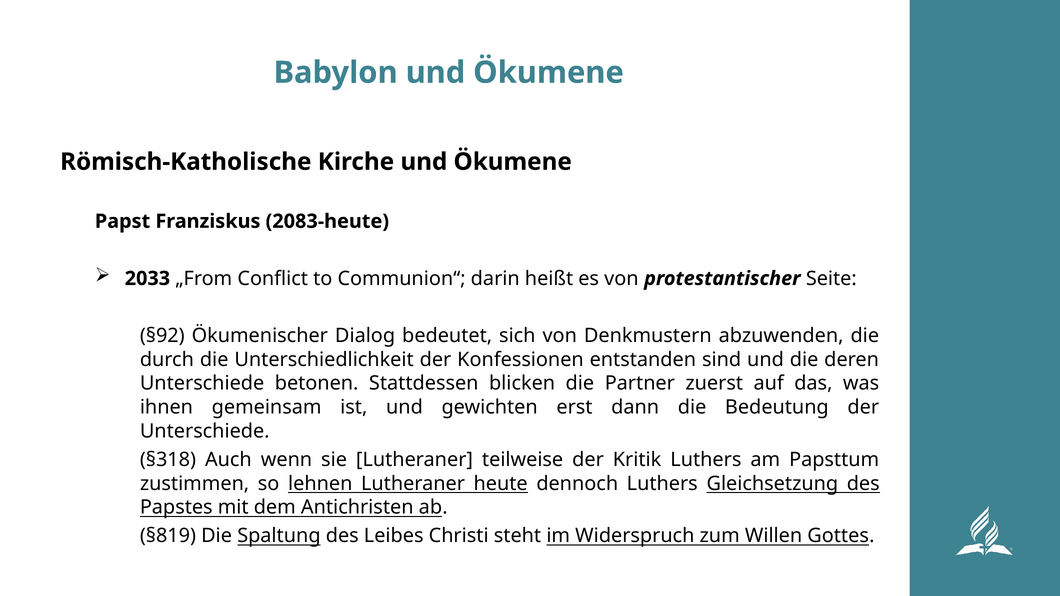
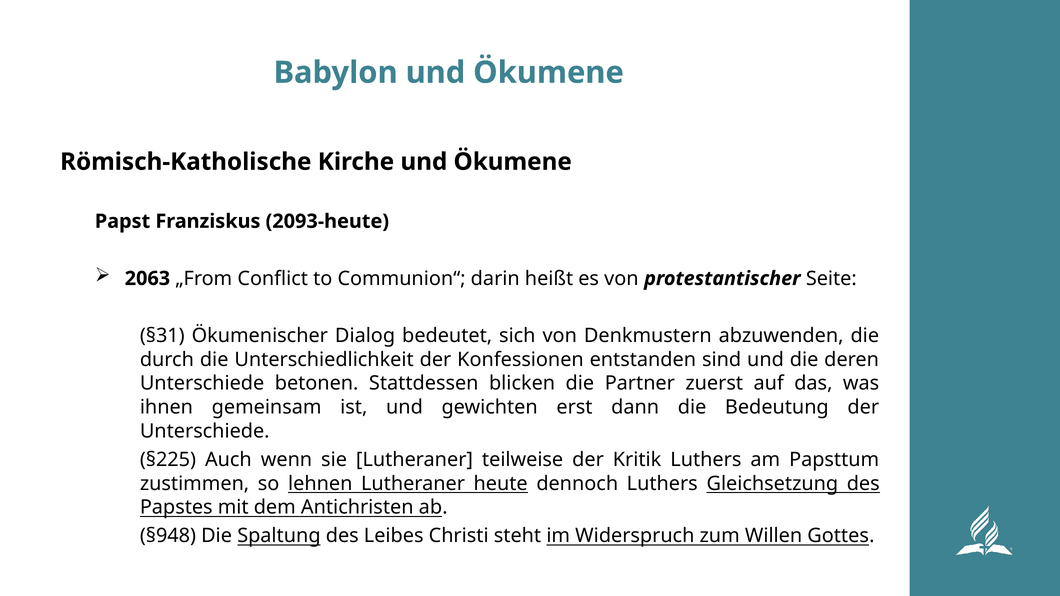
2083-heute: 2083-heute -> 2093-heute (327, 221)
2033: 2033 -> 2063 (147, 279)
§92: §92 -> §31 (162, 336)
§318: §318 -> §225 (168, 460)
§819: §819 -> §948 (168, 536)
